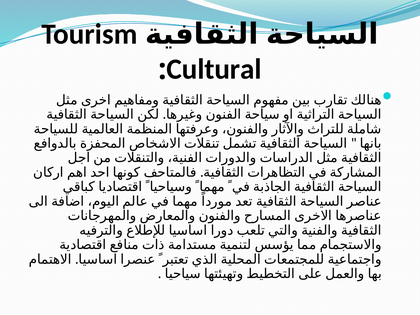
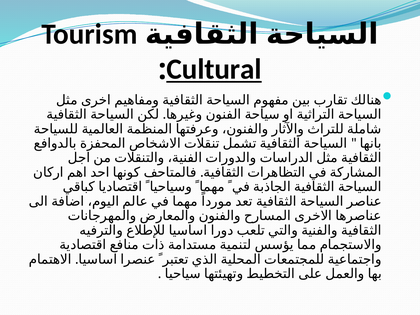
Cultural underline: none -> present (214, 69)
